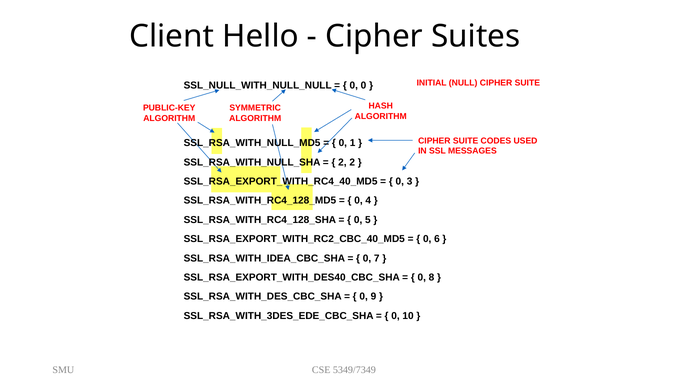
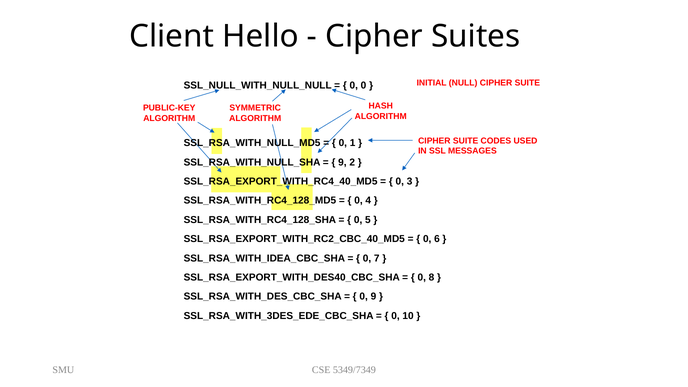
2: 2 -> 9 (342, 162)
